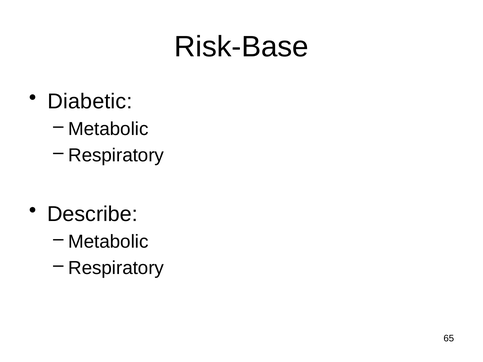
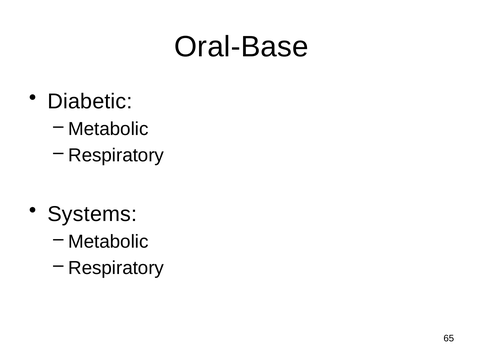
Risk-Base: Risk-Base -> Oral-Base (241, 47)
Describe: Describe -> Systems (92, 214)
